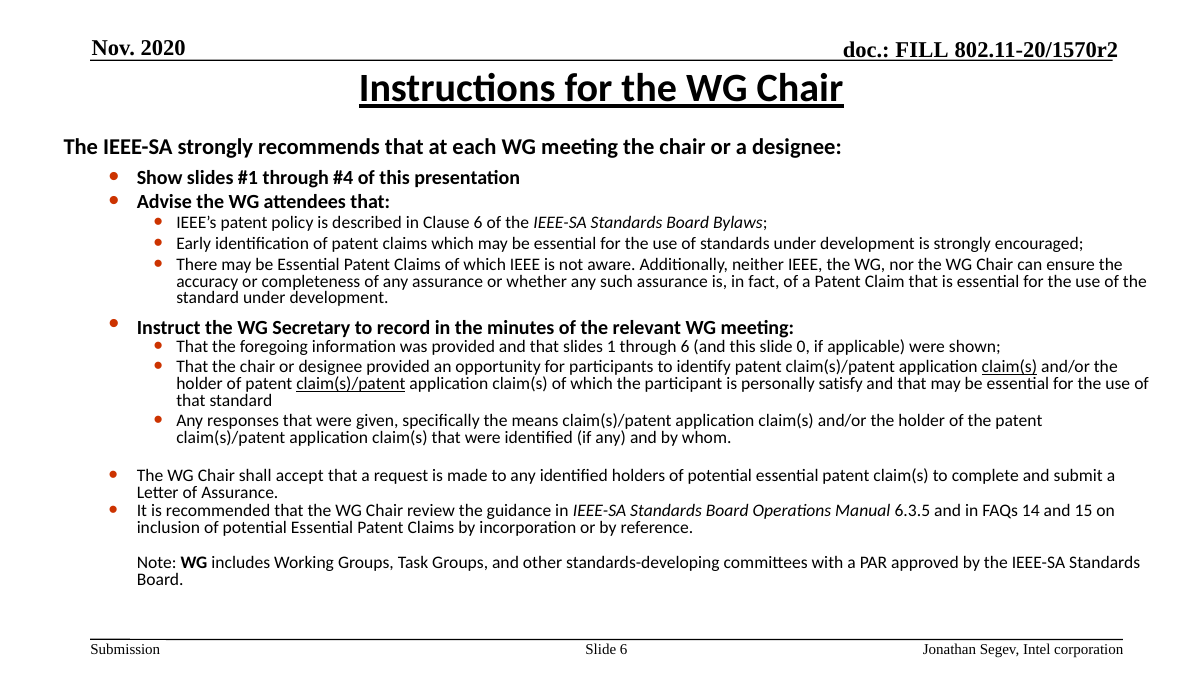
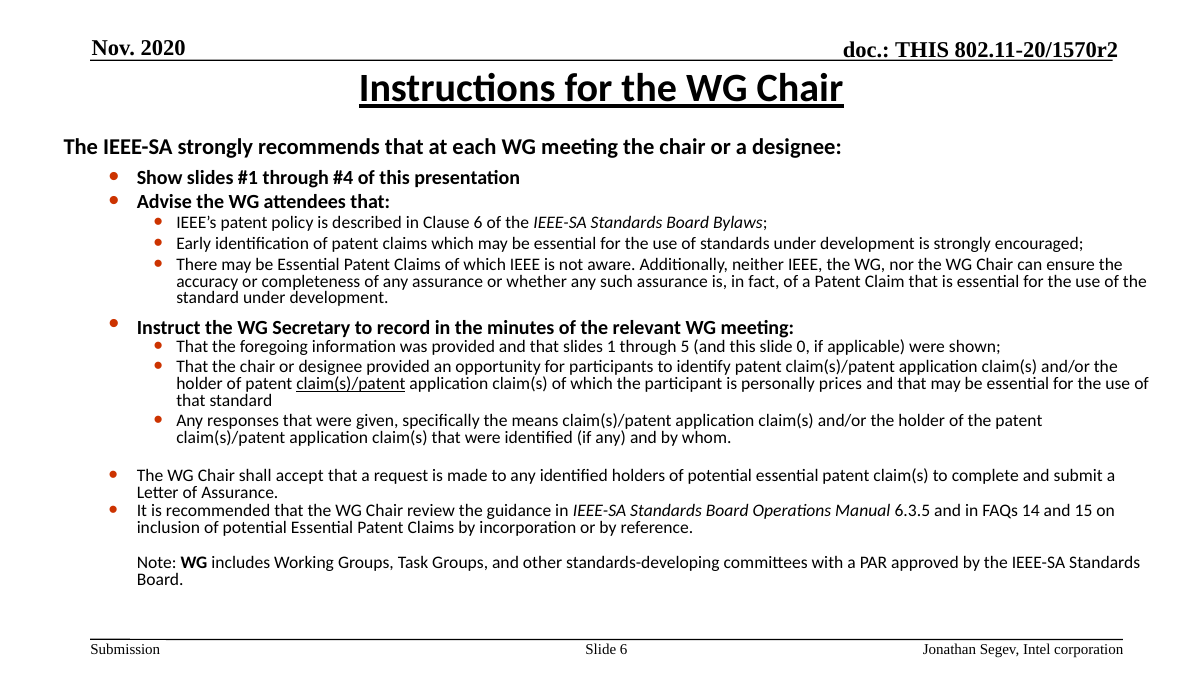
FILL: FILL -> THIS (922, 50)
through 6: 6 -> 5 (685, 346)
claim(s underline: present -> none (1009, 367)
satisfy: satisfy -> prices (840, 383)
